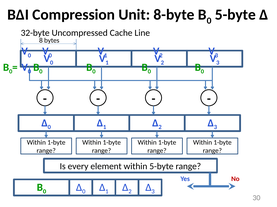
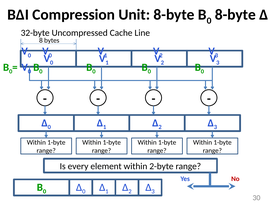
5-byte: 5-byte -> 8-byte (235, 15)
within 5-byte: 5-byte -> 2-byte (161, 167)
